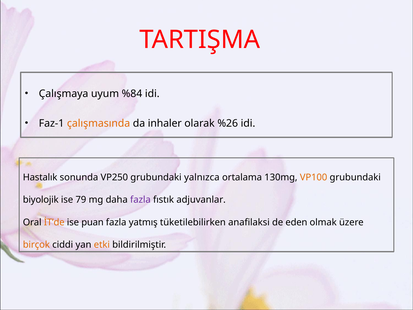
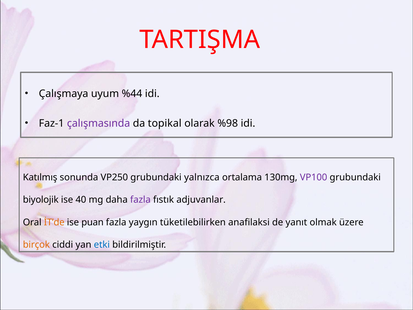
%84: %84 -> %44 (132, 94)
çalışmasında colour: orange -> purple (99, 123)
inhaler: inhaler -> topikal (165, 123)
%26: %26 -> %98 (228, 123)
Hastalık: Hastalık -> Katılmış (40, 177)
VP100 colour: orange -> purple (314, 177)
79: 79 -> 40 (81, 200)
yatmış: yatmış -> yaygın (143, 222)
eden: eden -> yanıt (296, 222)
etki colour: orange -> blue (102, 245)
